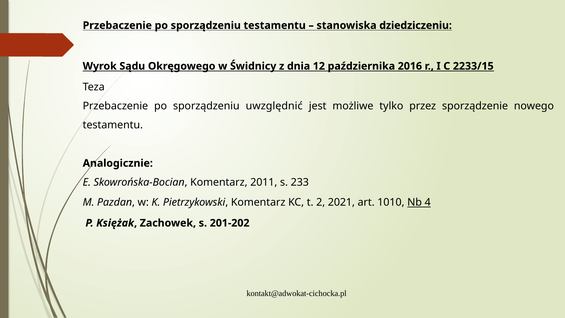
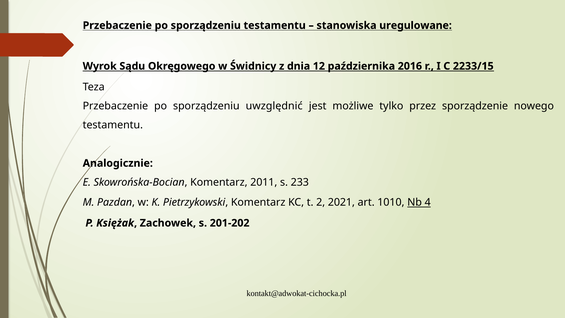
dziedziczeniu: dziedziczeniu -> uregulowane (416, 25)
